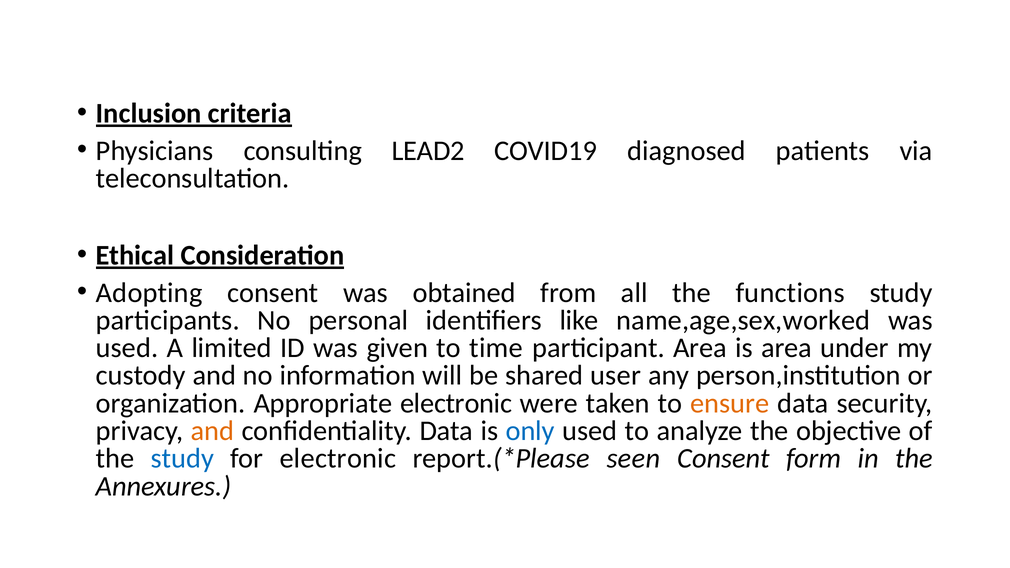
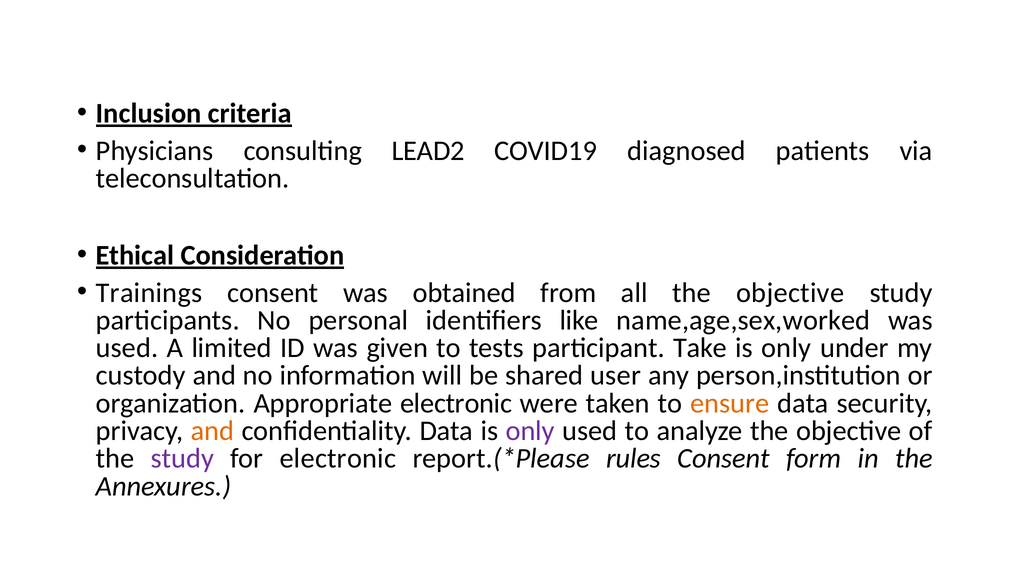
Adopting: Adopting -> Trainings (149, 293)
all the functions: functions -> objective (790, 293)
time: time -> tests (496, 348)
participant Area: Area -> Take (700, 348)
area: area -> only (786, 348)
only colour: blue -> purple (530, 431)
study colour: blue -> purple (182, 459)
seen: seen -> rules (634, 459)
